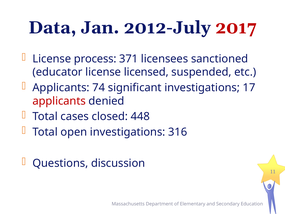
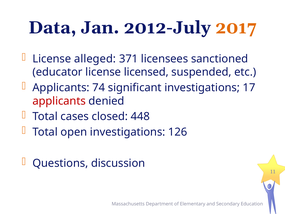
2017 colour: red -> orange (236, 28)
process: process -> alleged (95, 59)
316: 316 -> 126 (178, 132)
